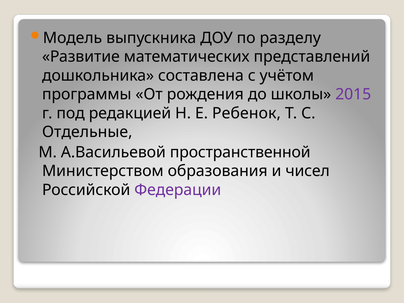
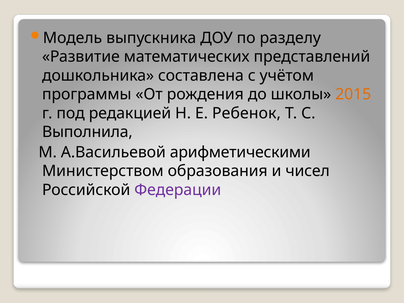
2015 colour: purple -> orange (353, 94)
Отдельные: Отдельные -> Выполнила (87, 132)
пространственной: пространственной -> арифметическими (240, 152)
